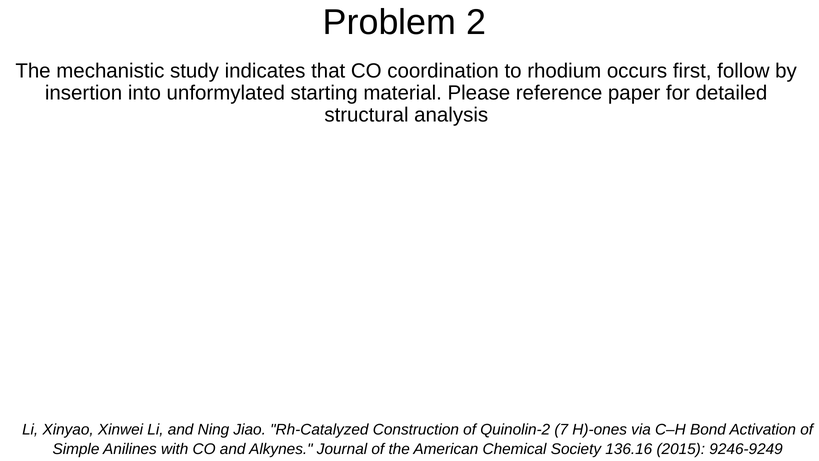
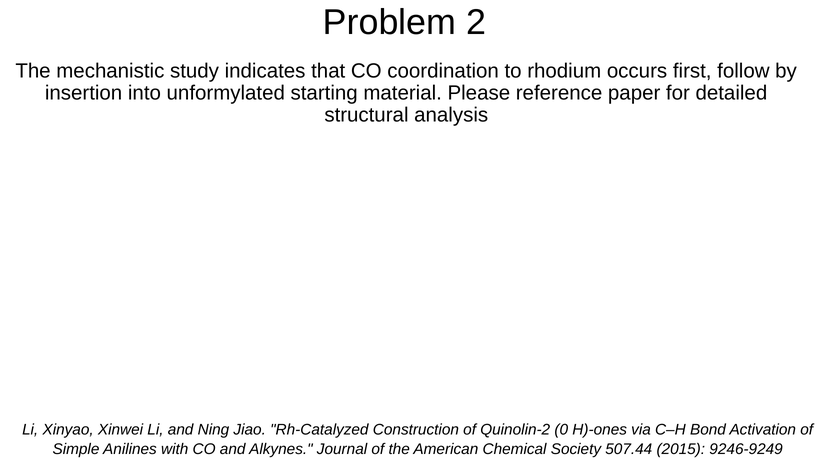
7: 7 -> 0 (561, 429)
136.16: 136.16 -> 507.44 (629, 449)
